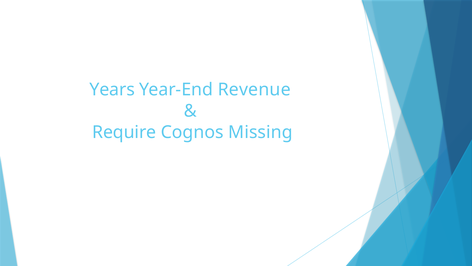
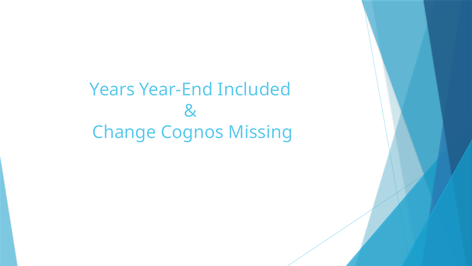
Revenue: Revenue -> Included (254, 89)
Require: Require -> Change (124, 132)
